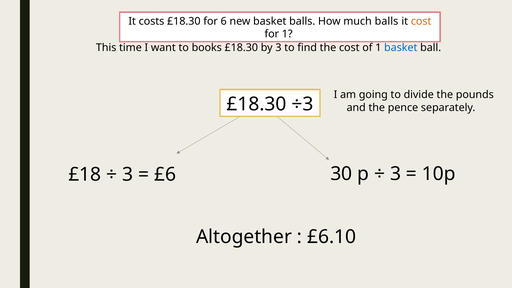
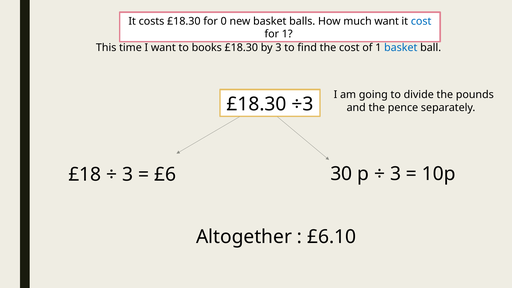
6: 6 -> 0 (224, 21)
much balls: balls -> want (387, 21)
cost colour: orange -> blue (421, 21)
